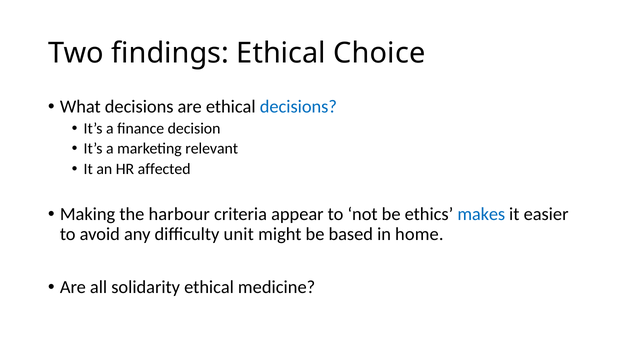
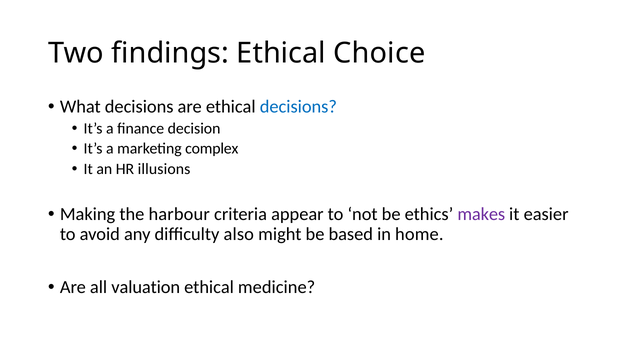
relevant: relevant -> complex (212, 149)
affected: affected -> illusions (164, 169)
makes colour: blue -> purple (481, 214)
unit: unit -> also (239, 234)
solidarity: solidarity -> valuation (146, 287)
